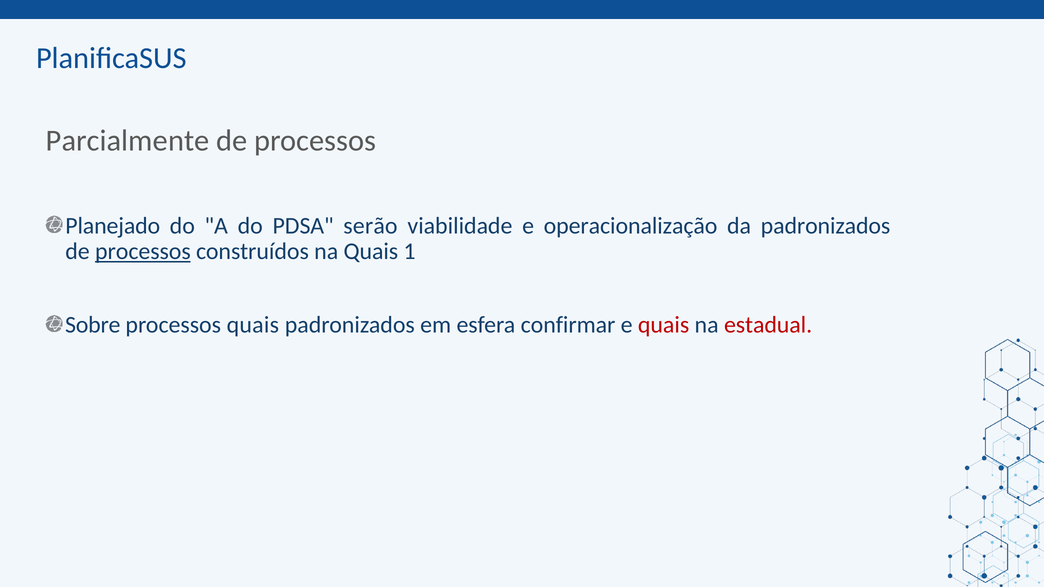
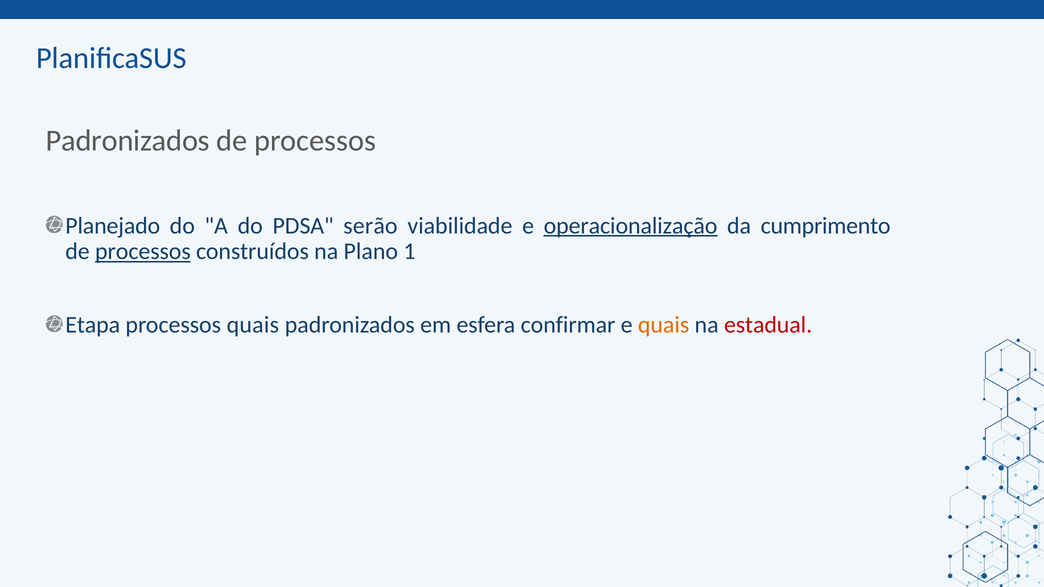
Parcialmente: Parcialmente -> Padronizados (128, 141)
operacionalização underline: none -> present (631, 226)
da padronizados: padronizados -> cumprimento (826, 226)
na Quais: Quais -> Plano (371, 252)
Sobre: Sobre -> Etapa (93, 325)
quais colour: red -> orange (664, 325)
